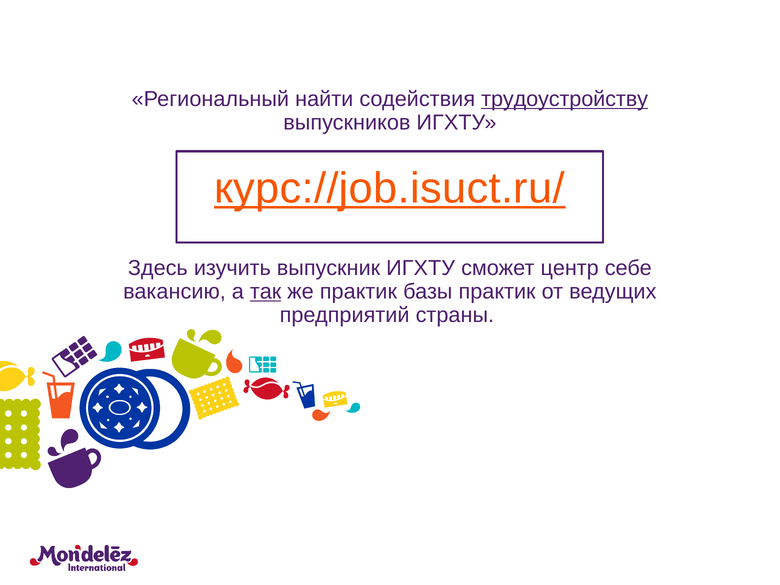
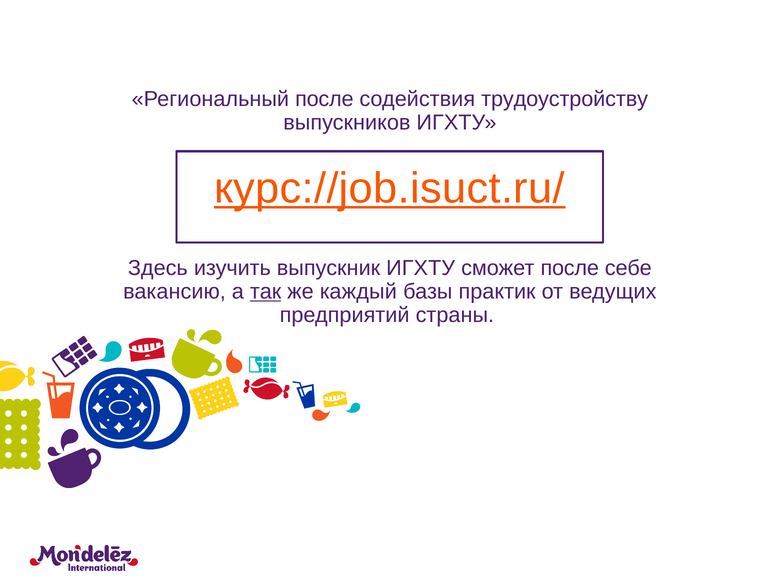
Региональный найти: найти -> после (324, 99)
трудоустройству underline: present -> none (565, 99)
сможет центр: центр -> после (570, 268)
же практик: практик -> каждый (358, 292)
